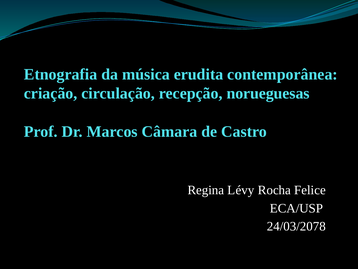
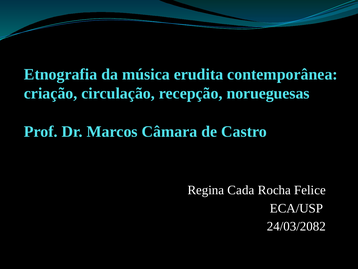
Lévy: Lévy -> Cada (241, 190)
24/03/2078: 24/03/2078 -> 24/03/2082 (296, 226)
